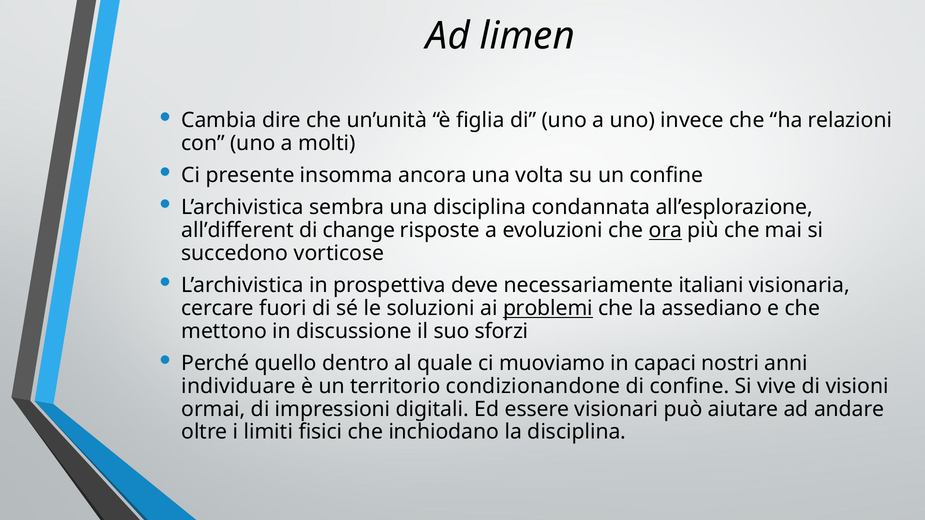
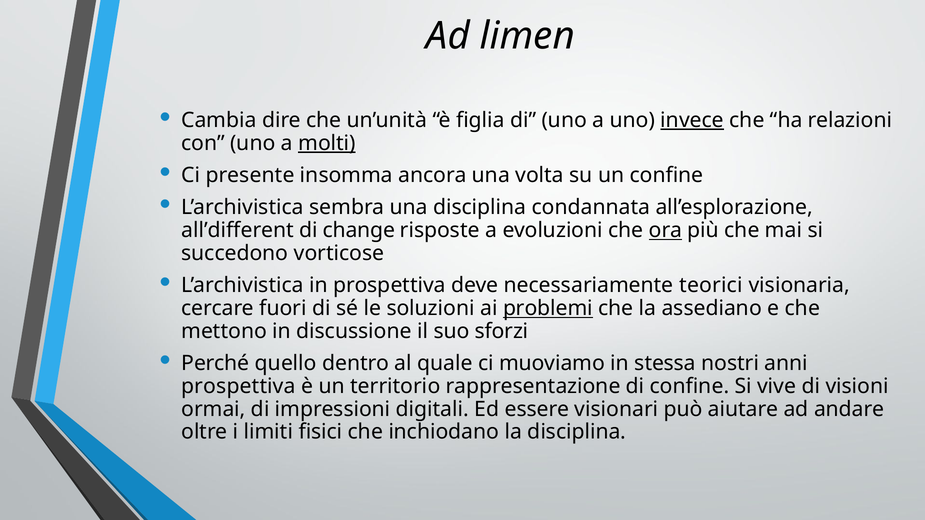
invece underline: none -> present (692, 120)
molti underline: none -> present (327, 143)
italiani: italiani -> teorici (711, 286)
capaci: capaci -> stessa (665, 364)
individuare: individuare -> prospettiva (239, 386)
condizionandone: condizionandone -> rappresentazione (533, 386)
